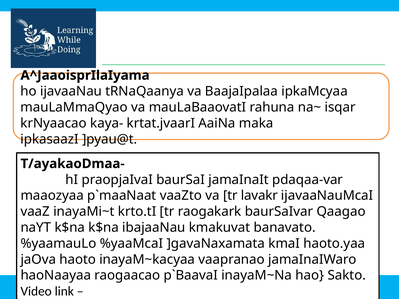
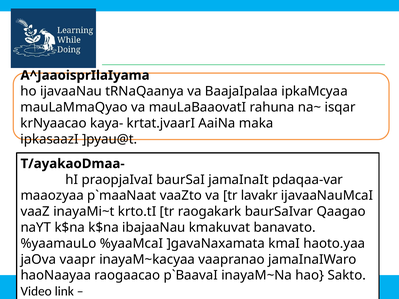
haoto: haoto -> vaapr (78, 260)
